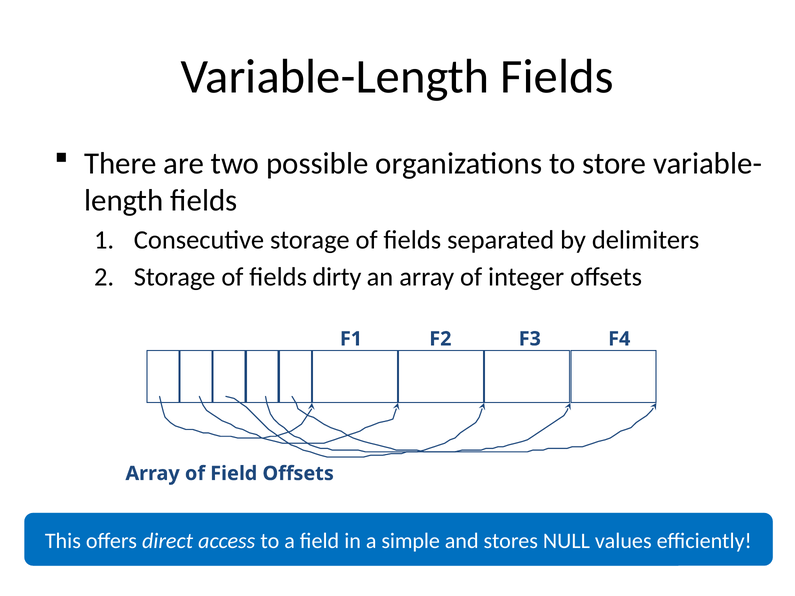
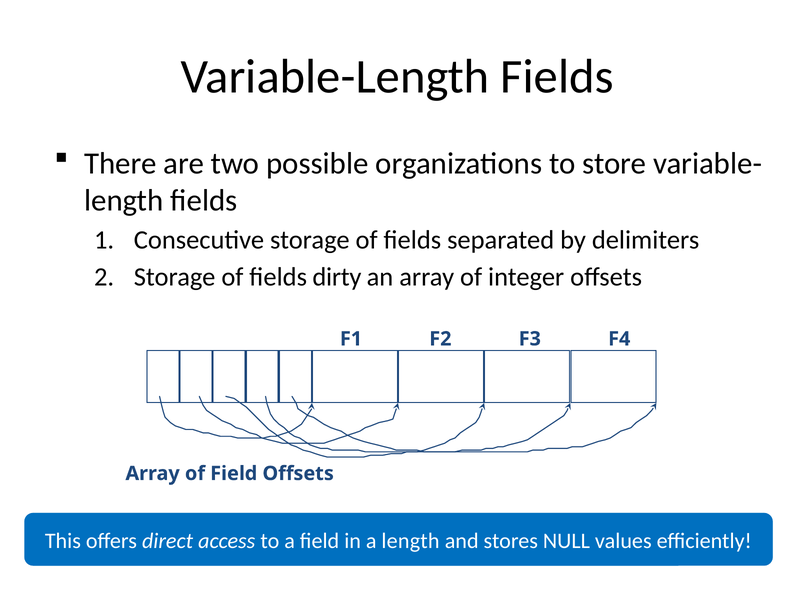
a simple: simple -> length (411, 541)
